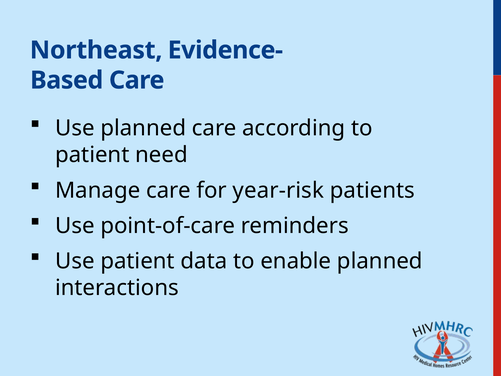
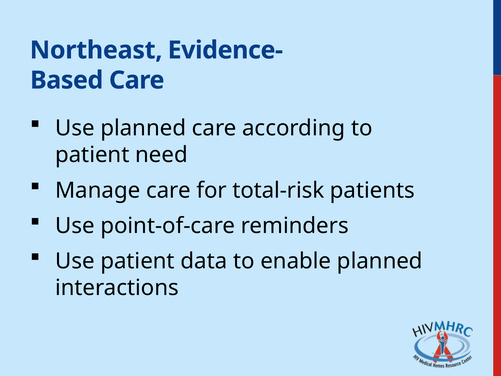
year-risk: year-risk -> total-risk (278, 190)
